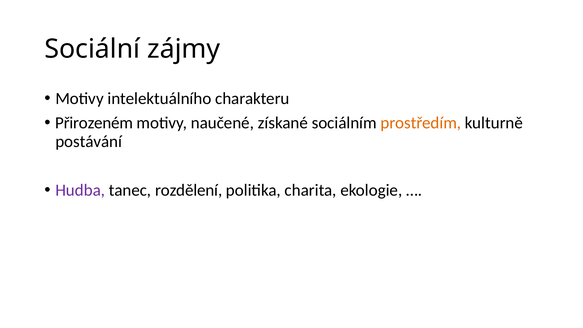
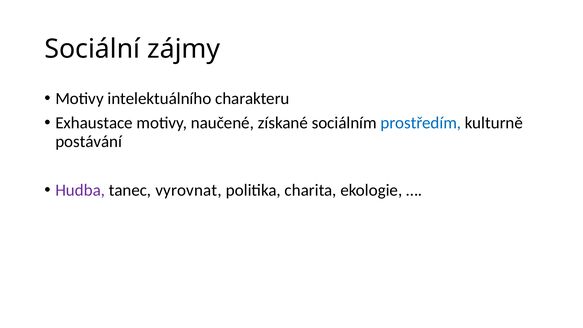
Přirozeném: Přirozeném -> Exhaustace (94, 123)
prostředím colour: orange -> blue (421, 123)
rozdělení: rozdělení -> vyrovnat (188, 190)
